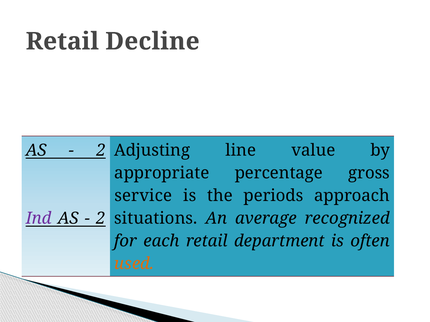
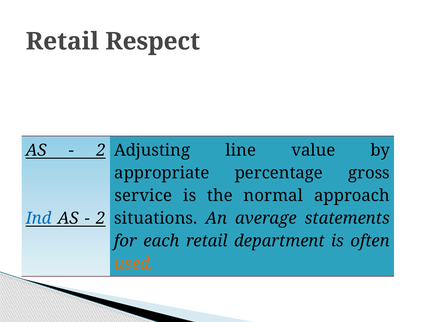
Decline: Decline -> Respect (153, 41)
periods: periods -> normal (273, 196)
Ind colour: purple -> blue (39, 219)
recognized: recognized -> statements (347, 219)
